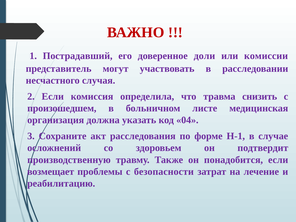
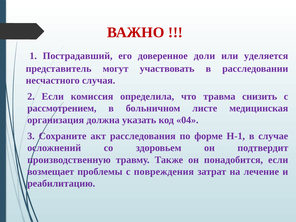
комиссии: комиссии -> уделяется (266, 56)
произошедшем: произошедшем -> рассмотрением (62, 108)
безопасности: безопасности -> повреждения (164, 172)
